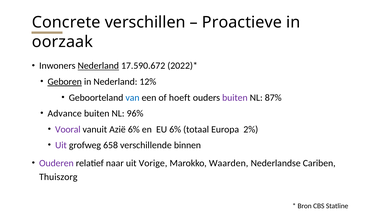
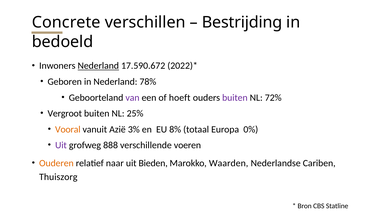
Proactieve: Proactieve -> Bestrijding (242, 22)
oorzaak: oorzaak -> bedoeld (63, 42)
Geboren underline: present -> none (65, 82)
12%: 12% -> 78% (148, 82)
van colour: blue -> purple (132, 98)
87%: 87% -> 72% (273, 98)
Advance: Advance -> Vergroot (65, 114)
96%: 96% -> 25% (135, 114)
Vooral colour: purple -> orange (68, 130)
Azië 6%: 6% -> 3% (134, 130)
EU 6%: 6% -> 8% (175, 130)
2%: 2% -> 0% (251, 130)
658: 658 -> 888 (111, 146)
binnen: binnen -> voeren (187, 146)
Ouderen colour: purple -> orange (56, 164)
Vorige: Vorige -> Bieden (153, 164)
